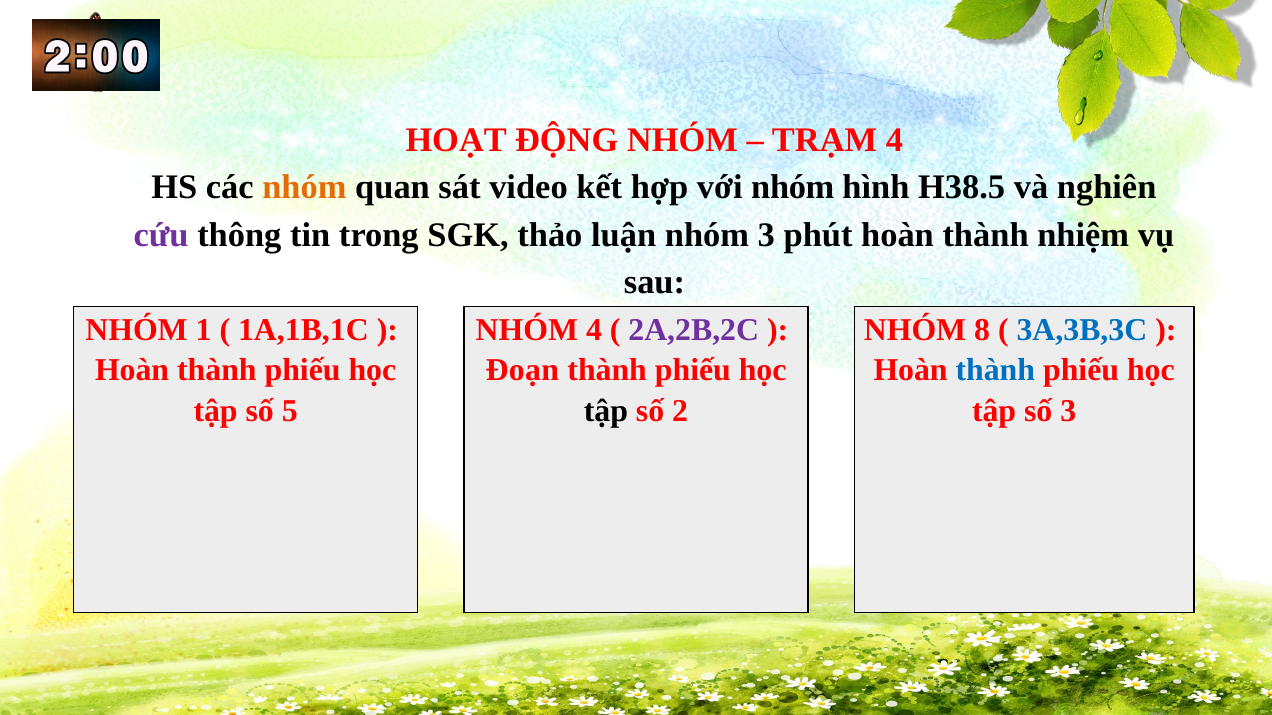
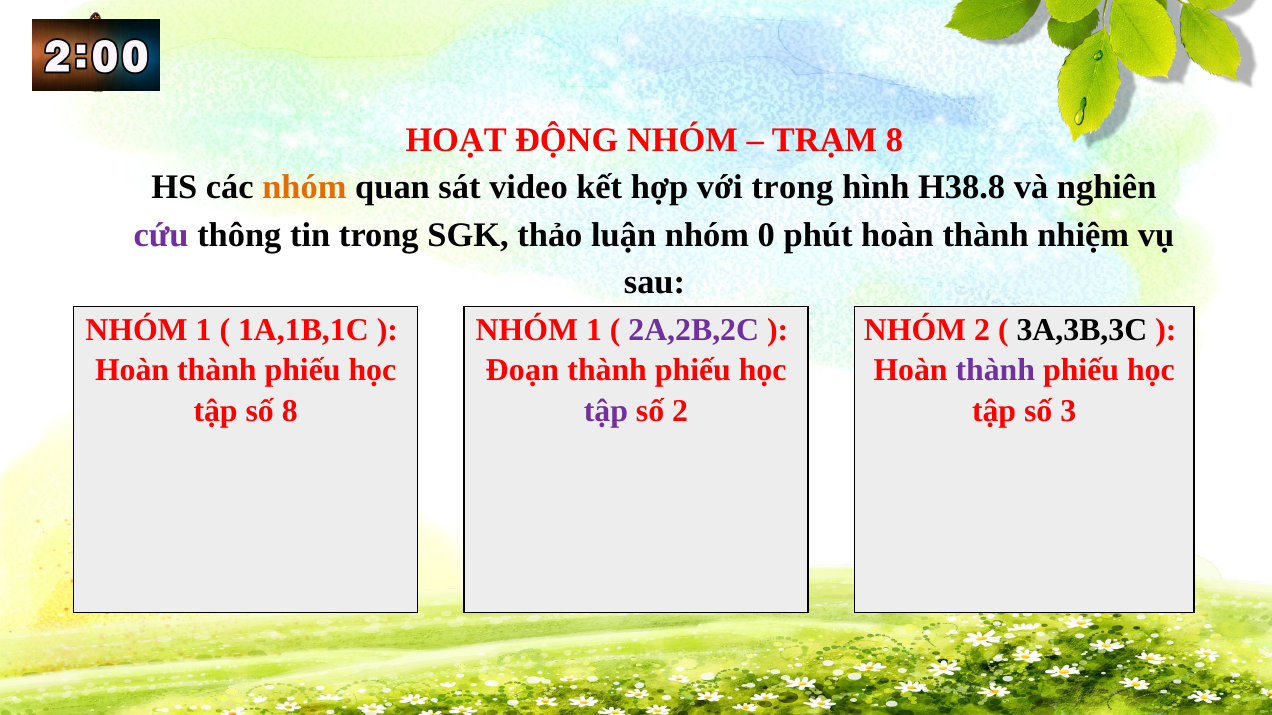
TRẠM 4: 4 -> 8 (894, 140)
với nhóm: nhóm -> trong (792, 187)
H38.5: H38.5 -> H38.8 (962, 187)
nhóm 3: 3 -> 0 (766, 235)
4: 4 -> 1 (594, 330)
NHÓM 8: 8 -> 2 (982, 330)
3A,3B,3C colour: blue -> black (1082, 330)
thành colour: blue -> purple (995, 370)
số 5: 5 -> 8 (290, 411)
tập colour: black -> purple (606, 411)
